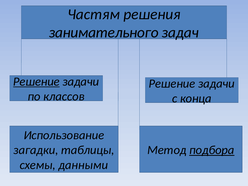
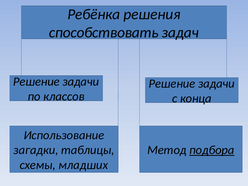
Частям: Частям -> Ребёнка (94, 14)
занимательного: занимательного -> способствовать (104, 32)
Решение underline: present -> none (36, 82)
данными: данными -> младших (83, 165)
